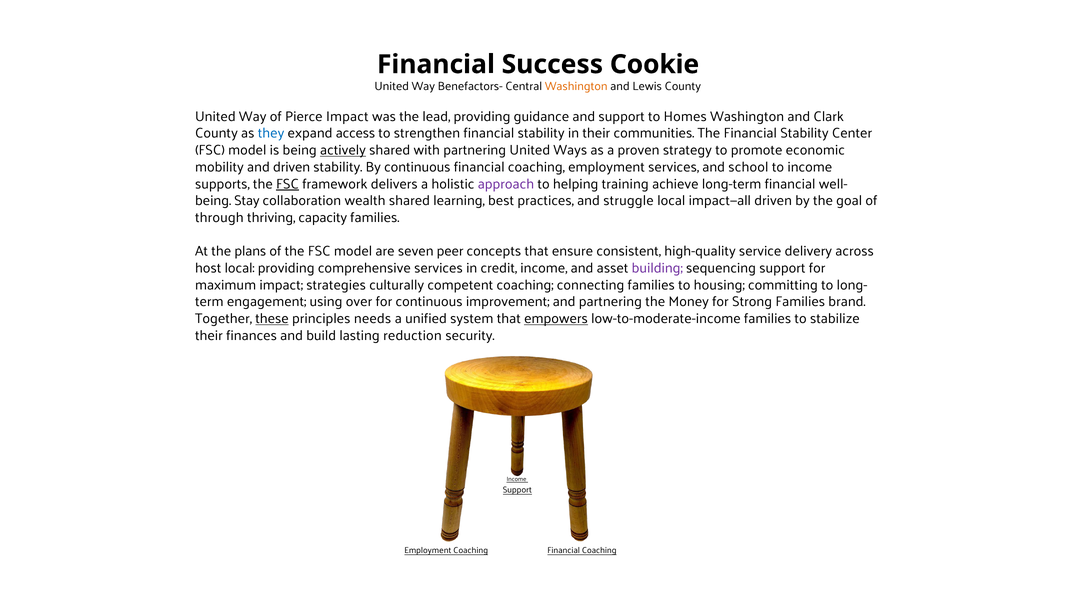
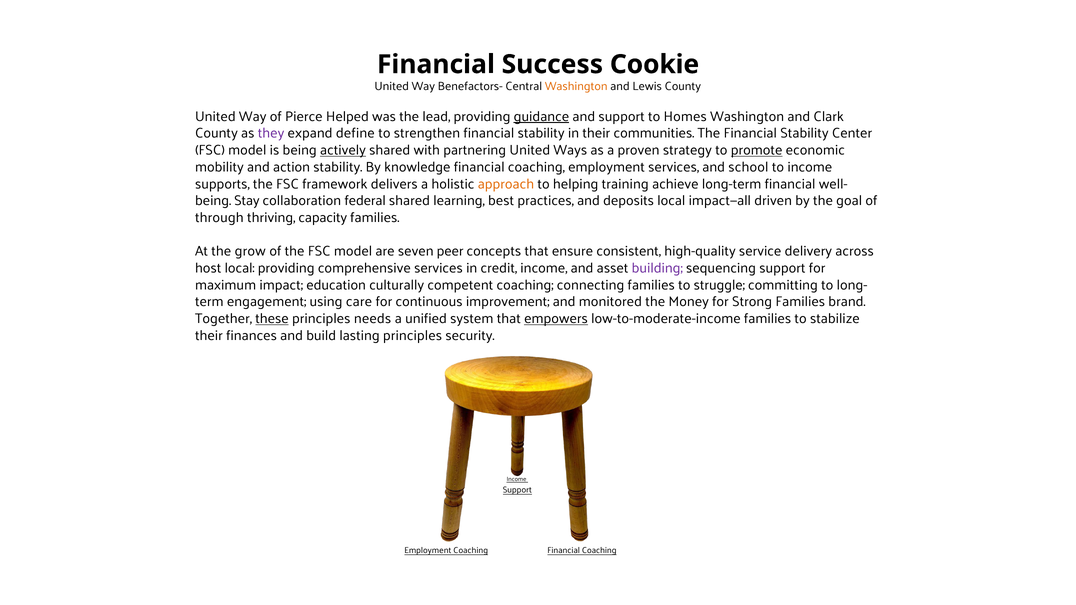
Pierce Impact: Impact -> Helped (347, 117)
guidance underline: none -> present (541, 117)
they colour: blue -> purple (271, 133)
access: access -> define (355, 133)
promote underline: none -> present (757, 150)
and driven: driven -> action (292, 167)
By continuous: continuous -> knowledge (417, 167)
FSC underline: present -> none (288, 184)
approach colour: purple -> orange (506, 184)
wealth: wealth -> federal (365, 201)
struggle: struggle -> deposits (629, 201)
plans: plans -> grow (250, 251)
strategies: strategies -> education (336, 285)
housing: housing -> struggle (719, 285)
over: over -> care (359, 302)
and partnering: partnering -> monitored (610, 302)
lasting reduction: reduction -> principles (413, 336)
